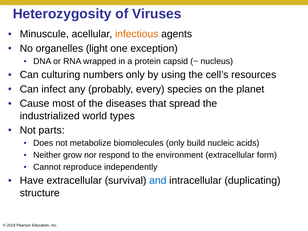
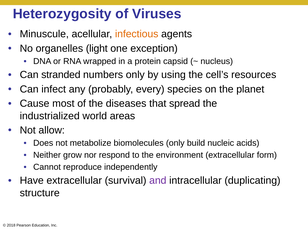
culturing: culturing -> stranded (61, 75)
types: types -> areas (122, 116)
parts: parts -> allow (52, 130)
and colour: blue -> purple (158, 181)
